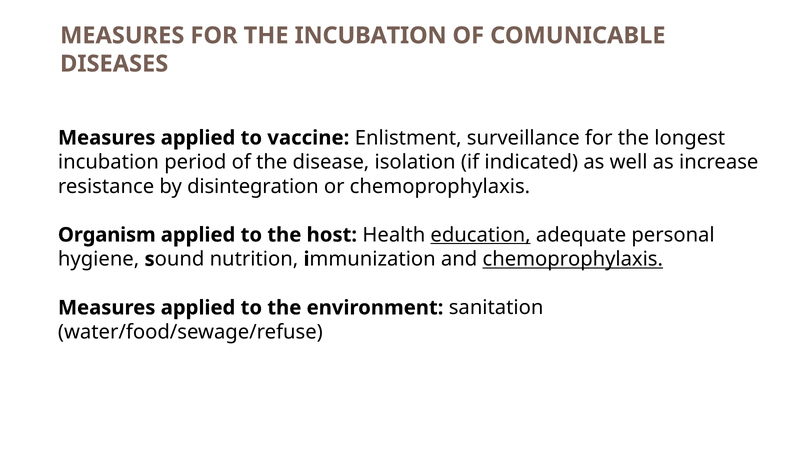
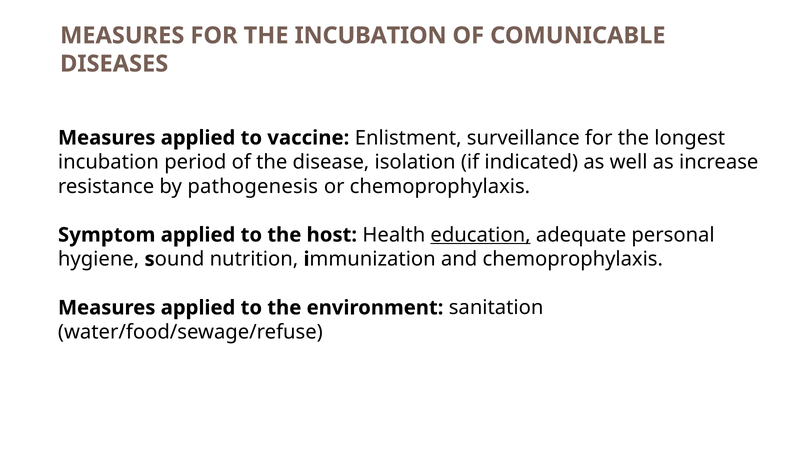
disintegration: disintegration -> pathogenesis (253, 187)
Organism: Organism -> Symptom (107, 235)
chemoprophylaxis underline: present -> none (573, 260)
